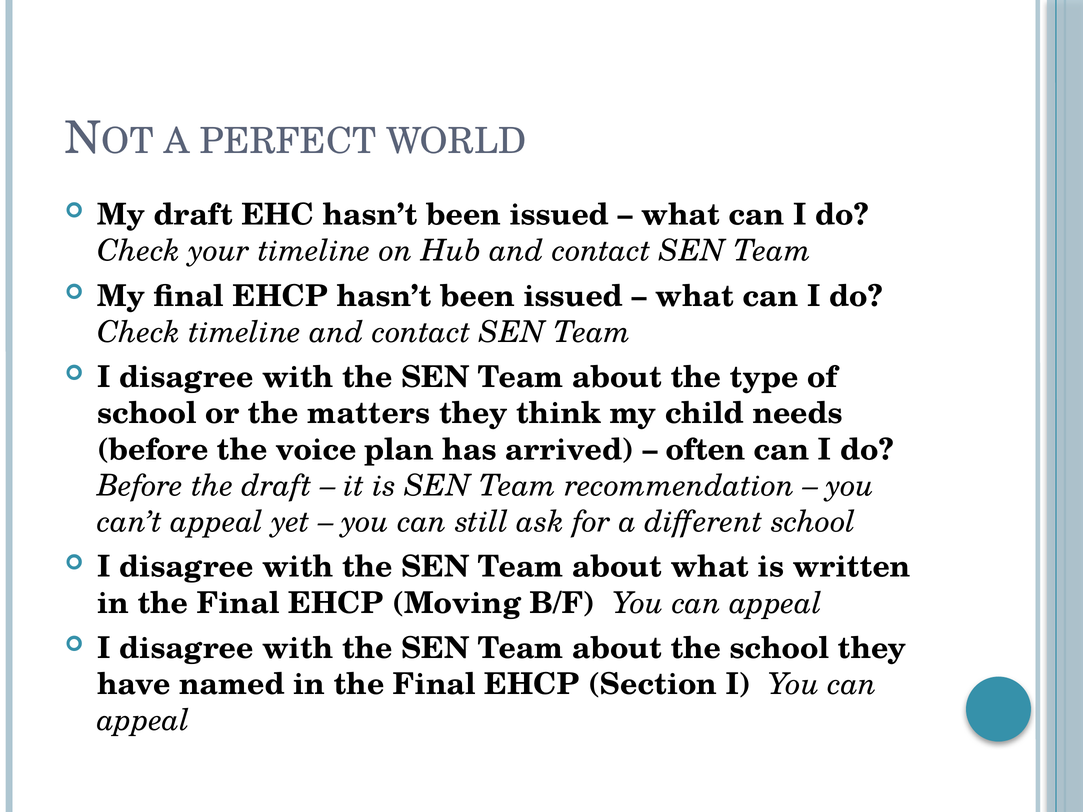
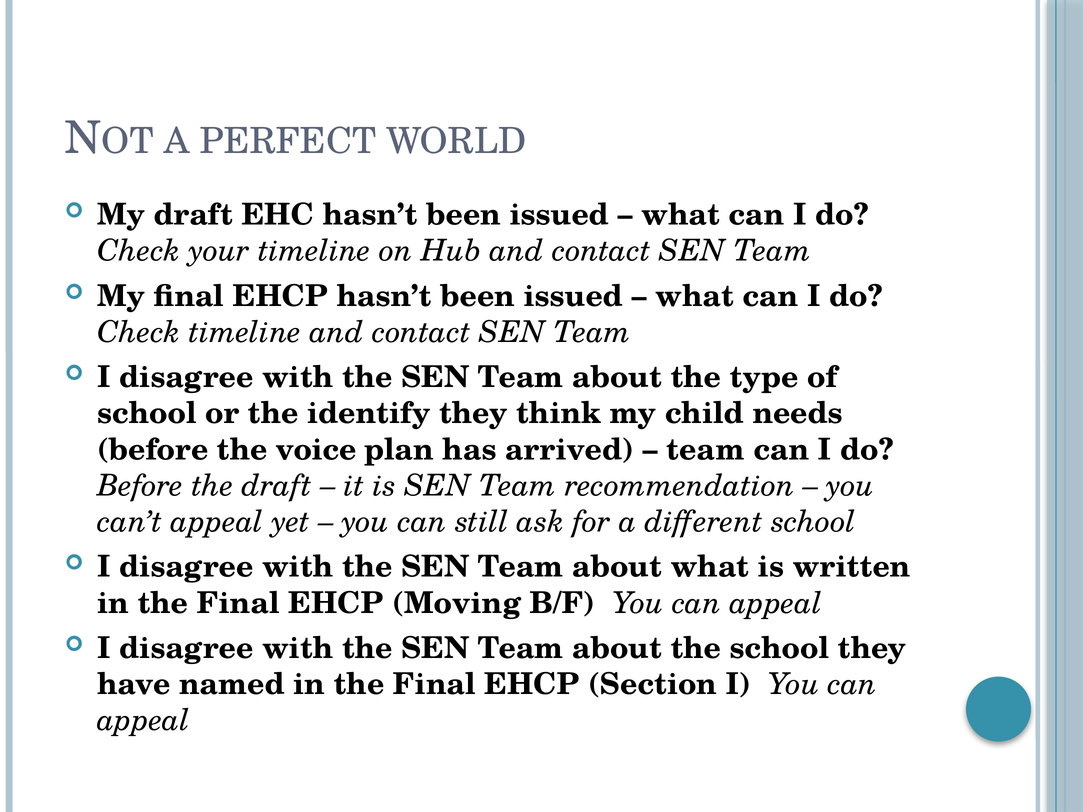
matters: matters -> identify (369, 414)
often: often -> team (705, 450)
